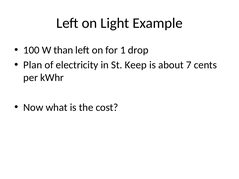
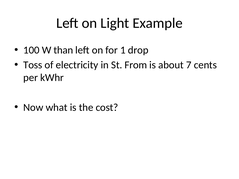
Plan: Plan -> Toss (33, 65)
Keep: Keep -> From (136, 65)
